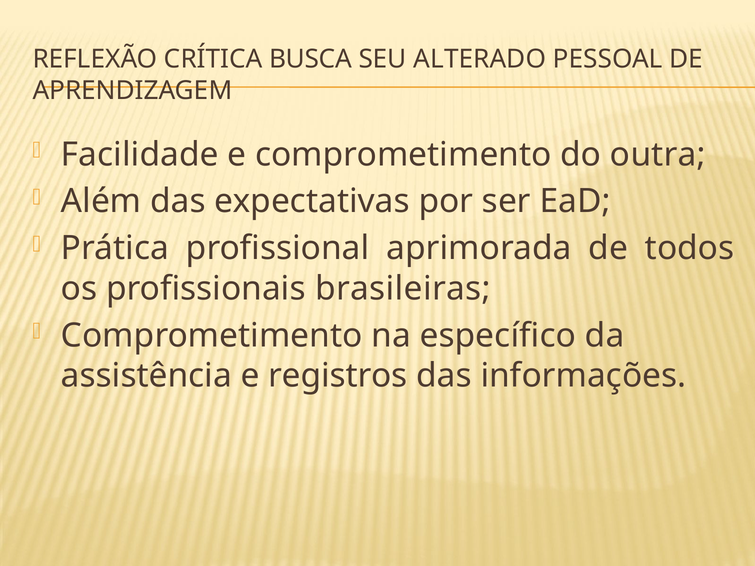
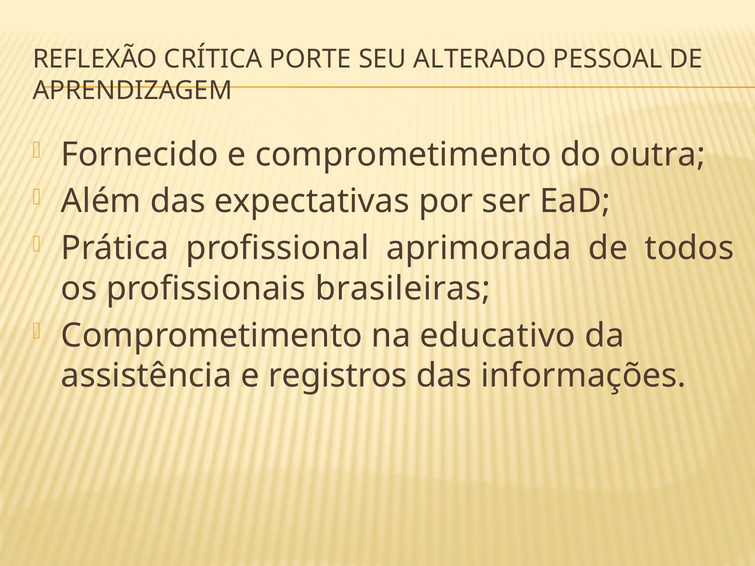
BUSCA: BUSCA -> PORTE (310, 59)
Facilidade: Facilidade -> Fornecido (140, 155)
específico: específico -> educativo (498, 336)
